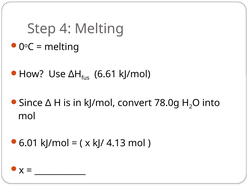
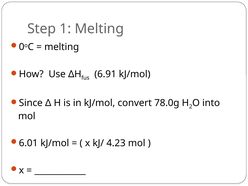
4: 4 -> 1 (65, 29)
6.61: 6.61 -> 6.91 (105, 74)
4.13: 4.13 -> 4.23 (116, 143)
